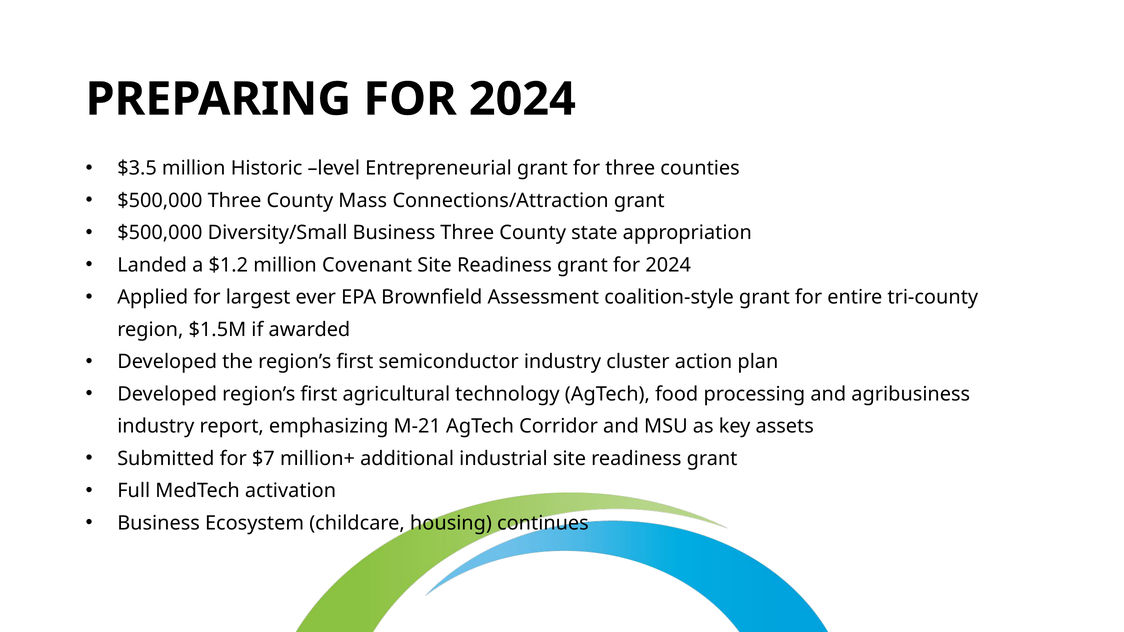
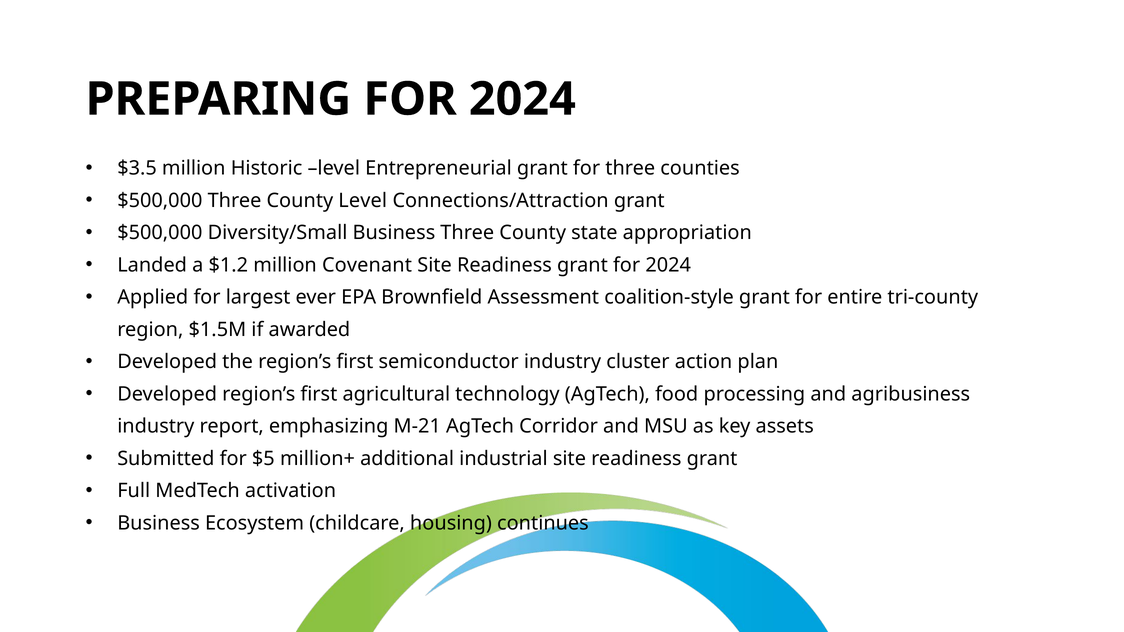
County Mass: Mass -> Level (363, 201)
$7: $7 -> $5 (263, 459)
